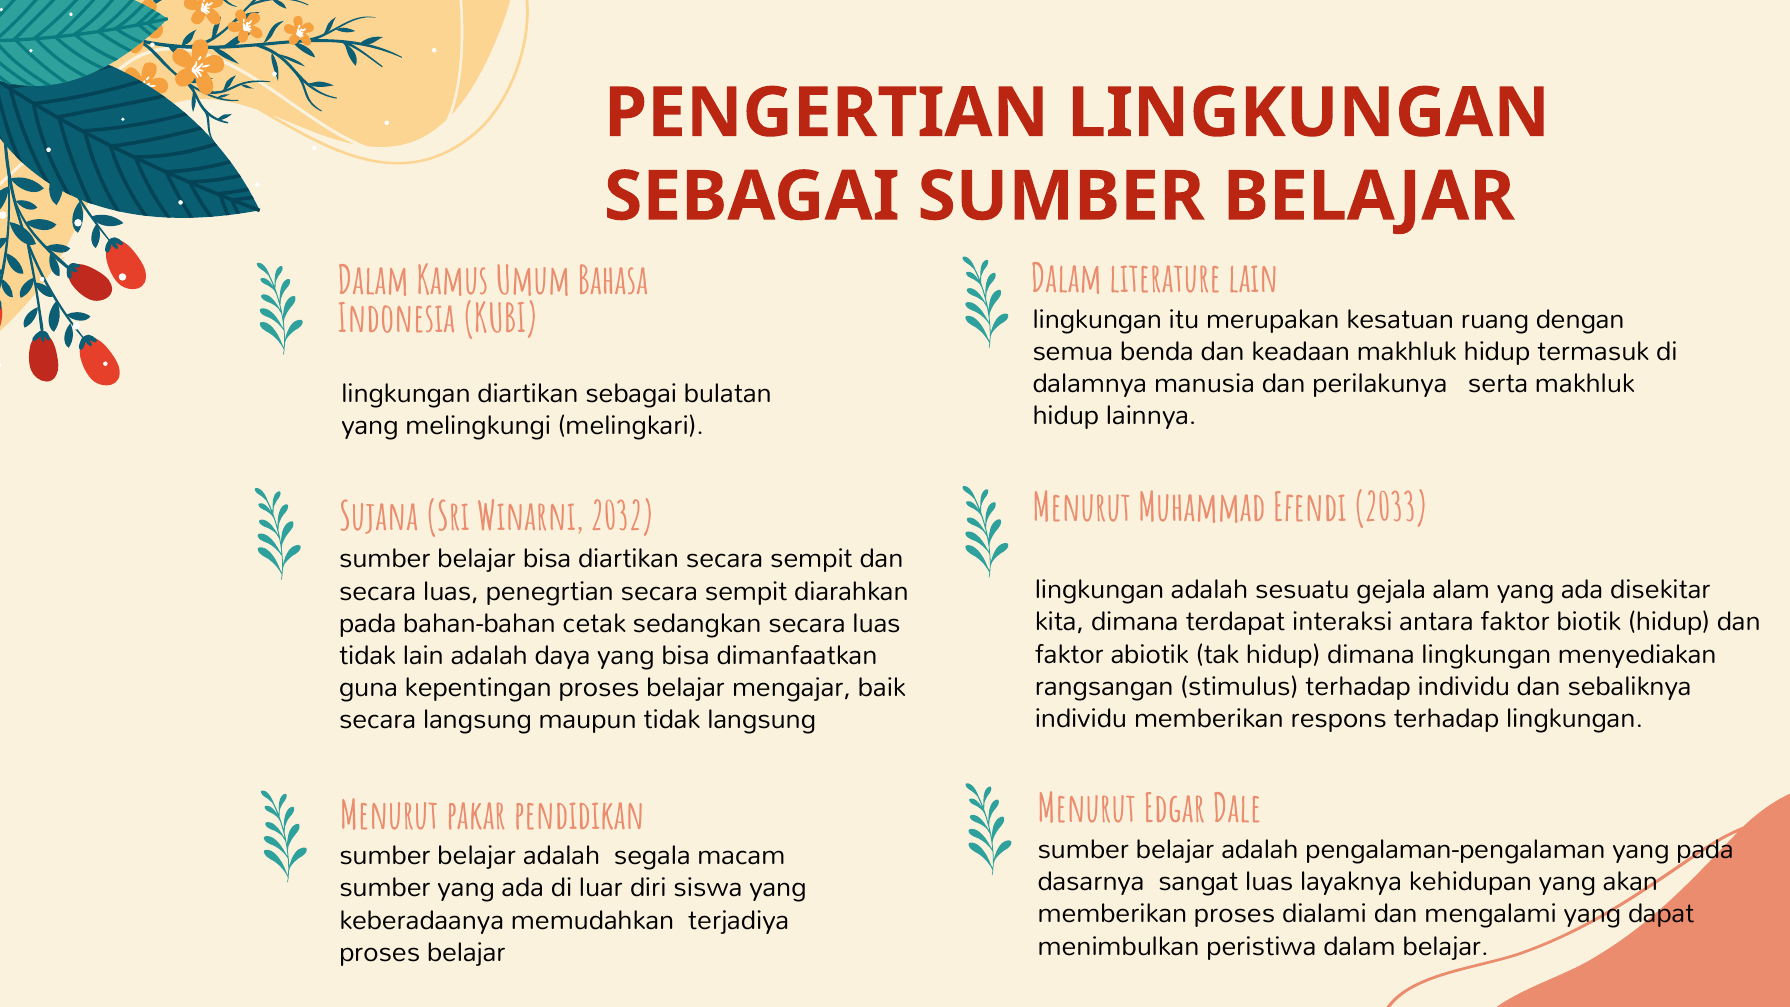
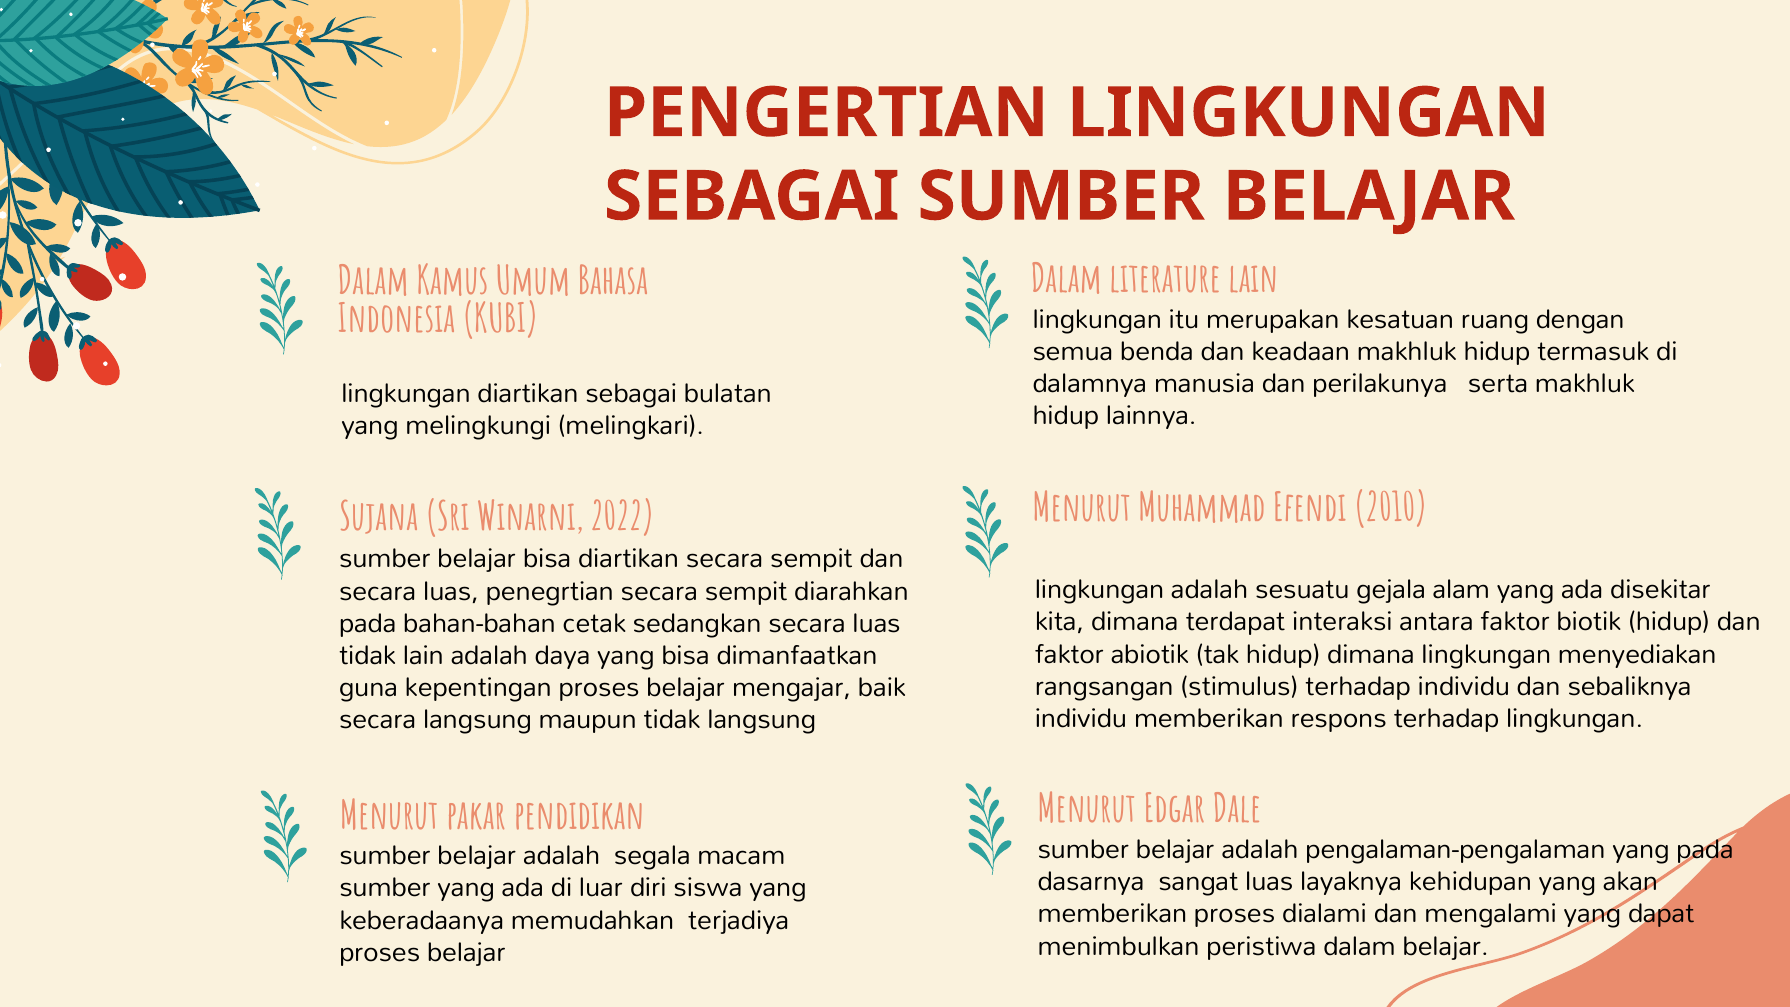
2032: 2032 -> 2022 (623, 517)
2033: 2033 -> 2010 (1391, 509)
